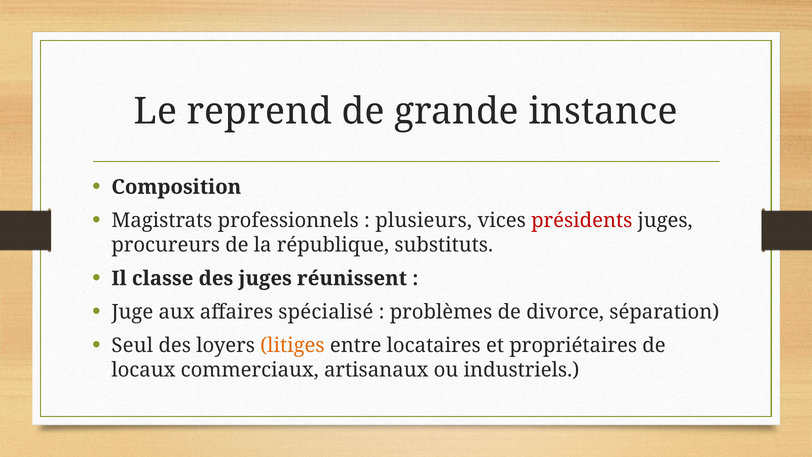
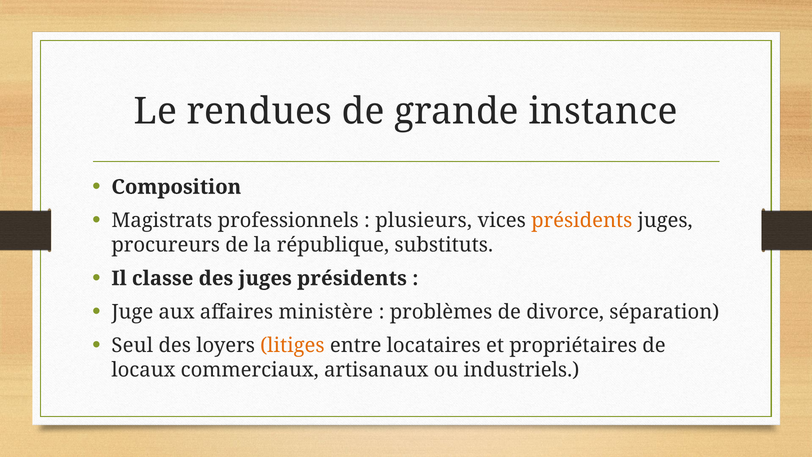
reprend: reprend -> rendues (259, 111)
présidents colour: red -> orange (582, 220)
juges réunissent: réunissent -> présidents (352, 278)
spécialisé: spécialisé -> ministère (326, 312)
